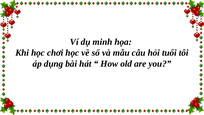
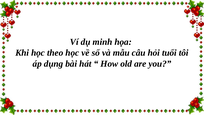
chơi: chơi -> theo (55, 53)
